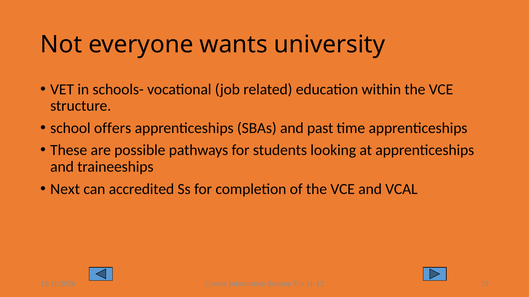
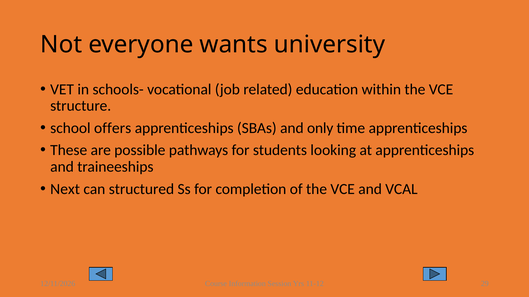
past: past -> only (320, 128)
accredited: accredited -> structured (141, 189)
